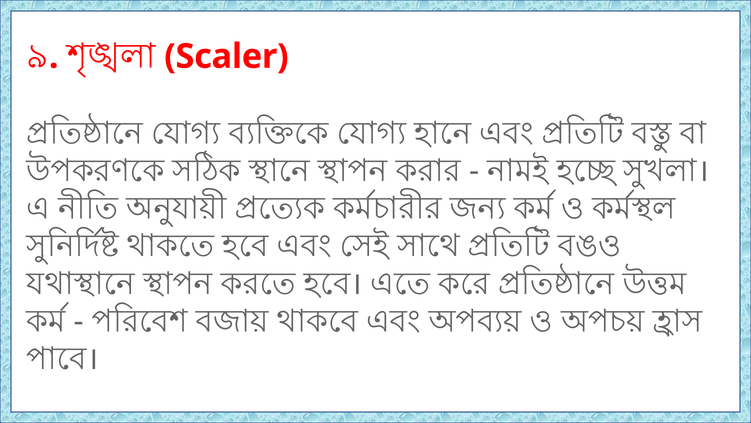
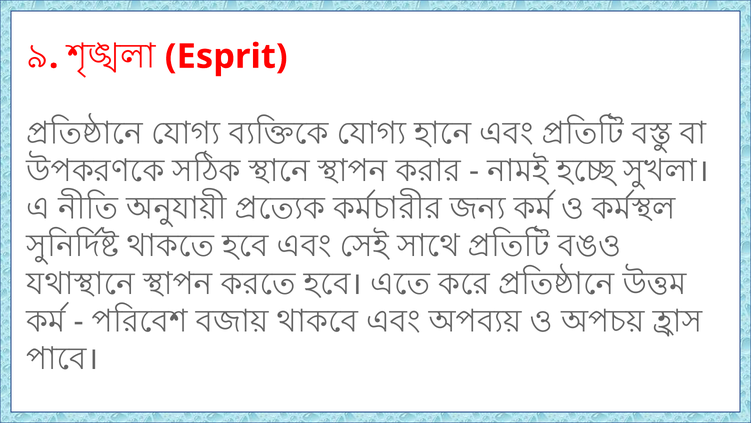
Scaler: Scaler -> Esprit (226, 56)
